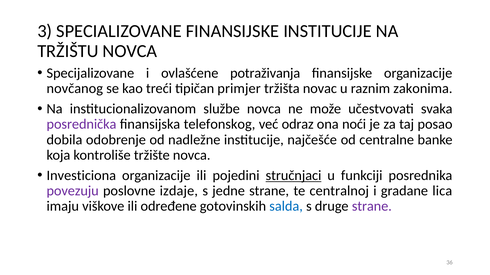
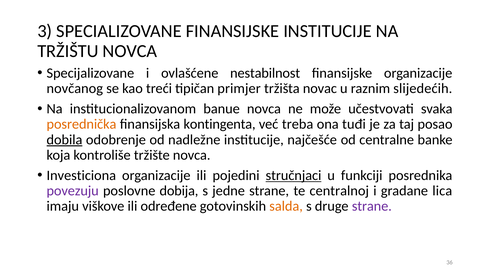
potraživanja: potraživanja -> nestabilnost (265, 73)
zakonima: zakonima -> slijedećih (423, 89)
službe: službe -> banue (222, 109)
posrednička colour: purple -> orange (81, 125)
telefonskog: telefonskog -> kontingenta (220, 125)
odraz: odraz -> treba (298, 125)
noći: noći -> tuđi (354, 125)
dobila underline: none -> present (64, 140)
izdaje: izdaje -> dobija (179, 191)
salda colour: blue -> orange (286, 207)
